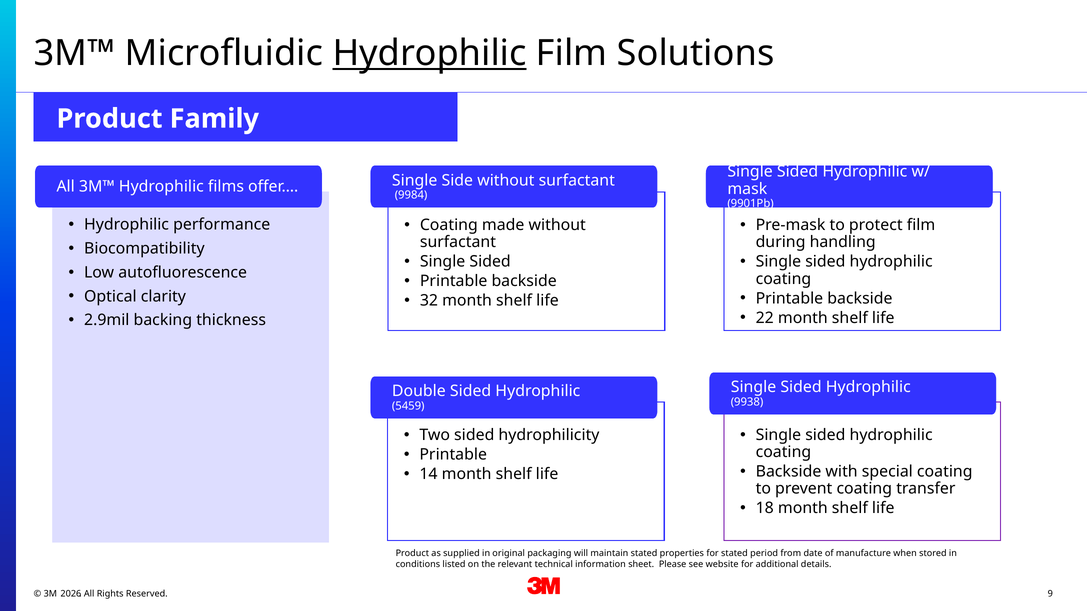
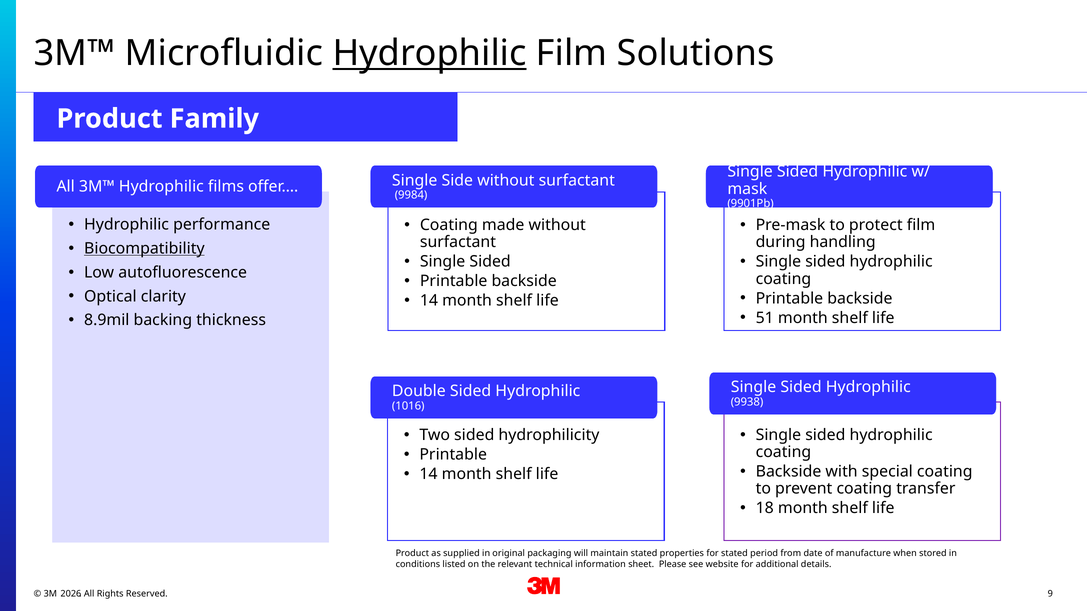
Biocompatibility underline: none -> present (144, 249)
32: 32 -> 14 (429, 301)
22: 22 -> 51 (765, 318)
2.9mil: 2.9mil -> 8.9mil (107, 320)
5459: 5459 -> 1016 (408, 406)
